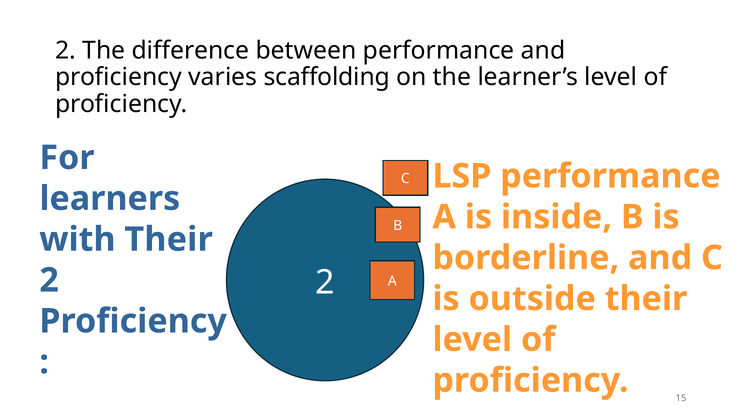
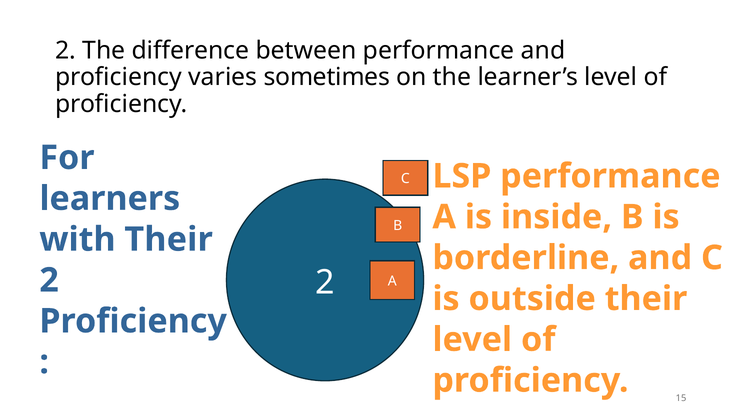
scaffolding: scaffolding -> sometimes (327, 77)
